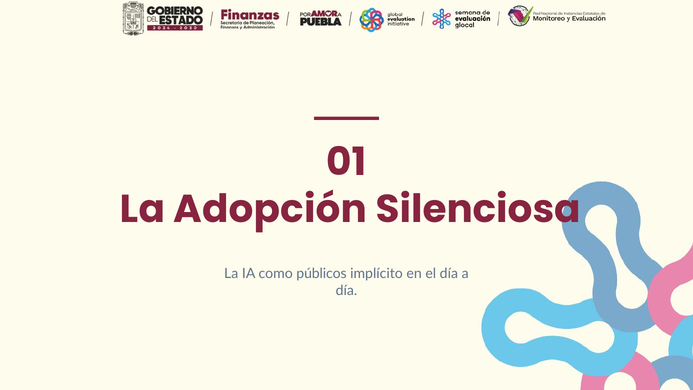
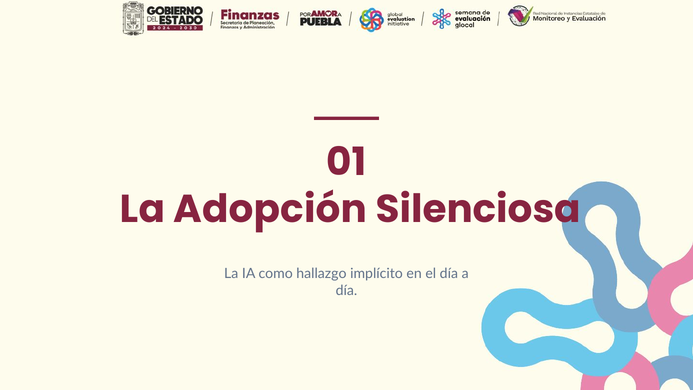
públicos: públicos -> hallazgo (321, 273)
